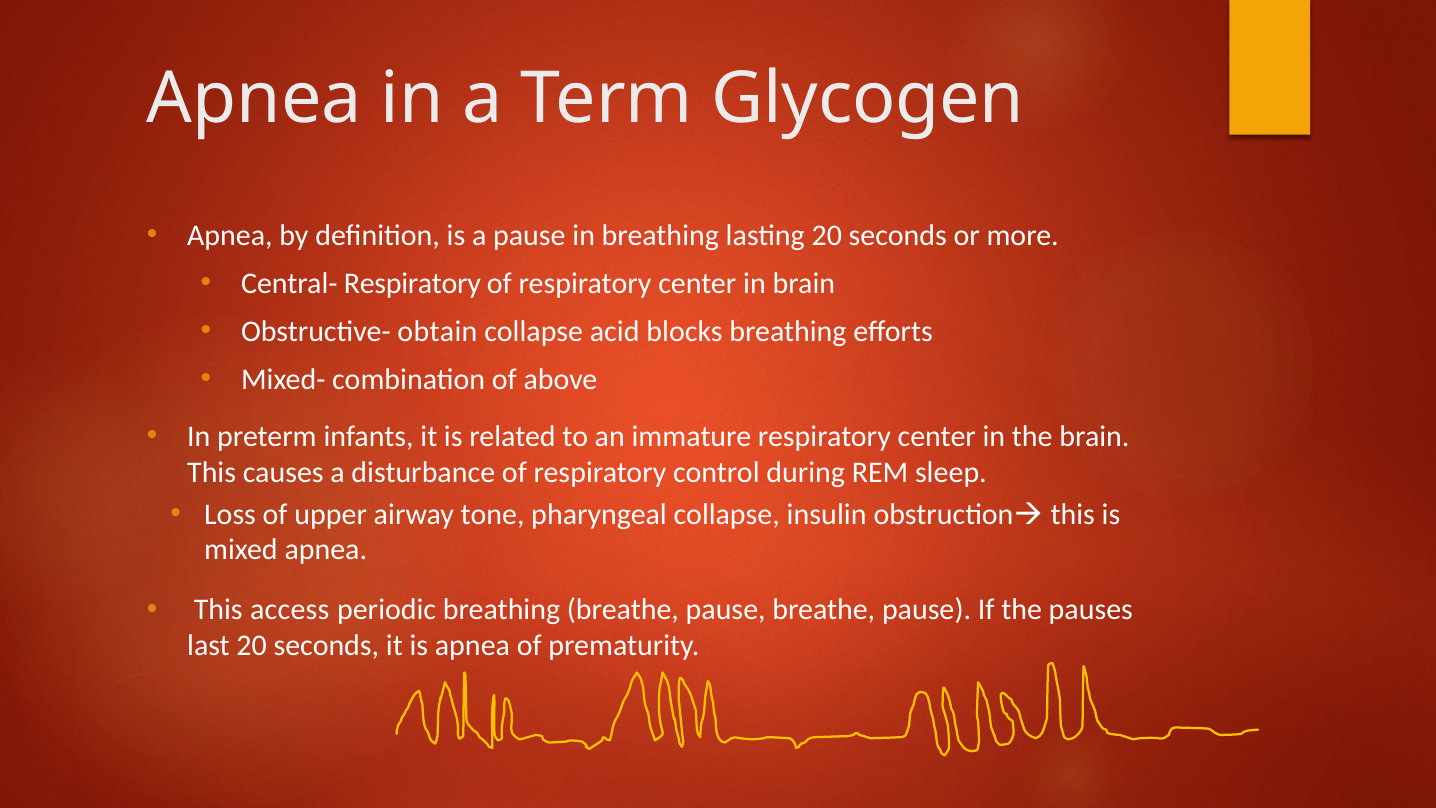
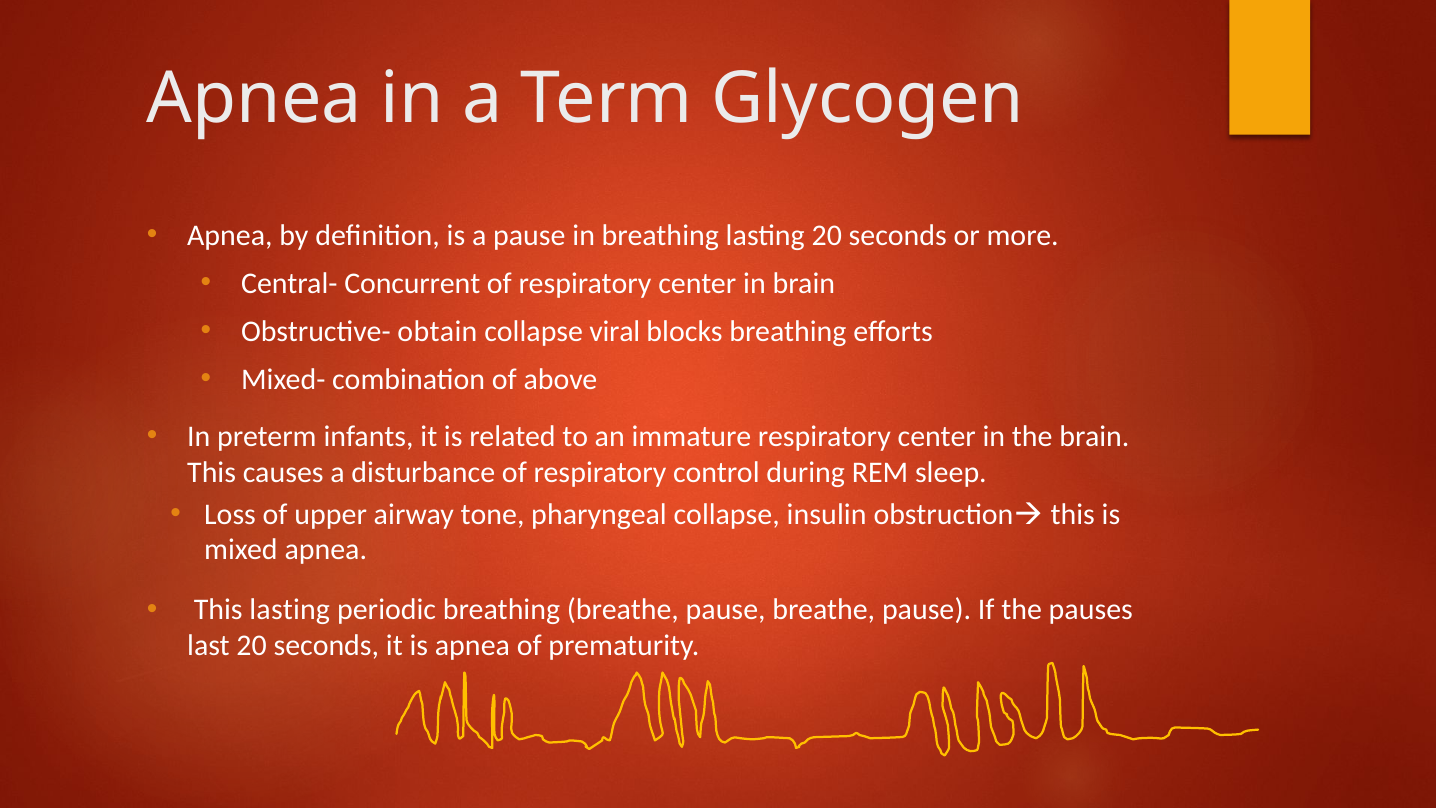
Central- Respiratory: Respiratory -> Concurrent (412, 283)
acid: acid -> viral (615, 331)
This access: access -> lasting (290, 610)
